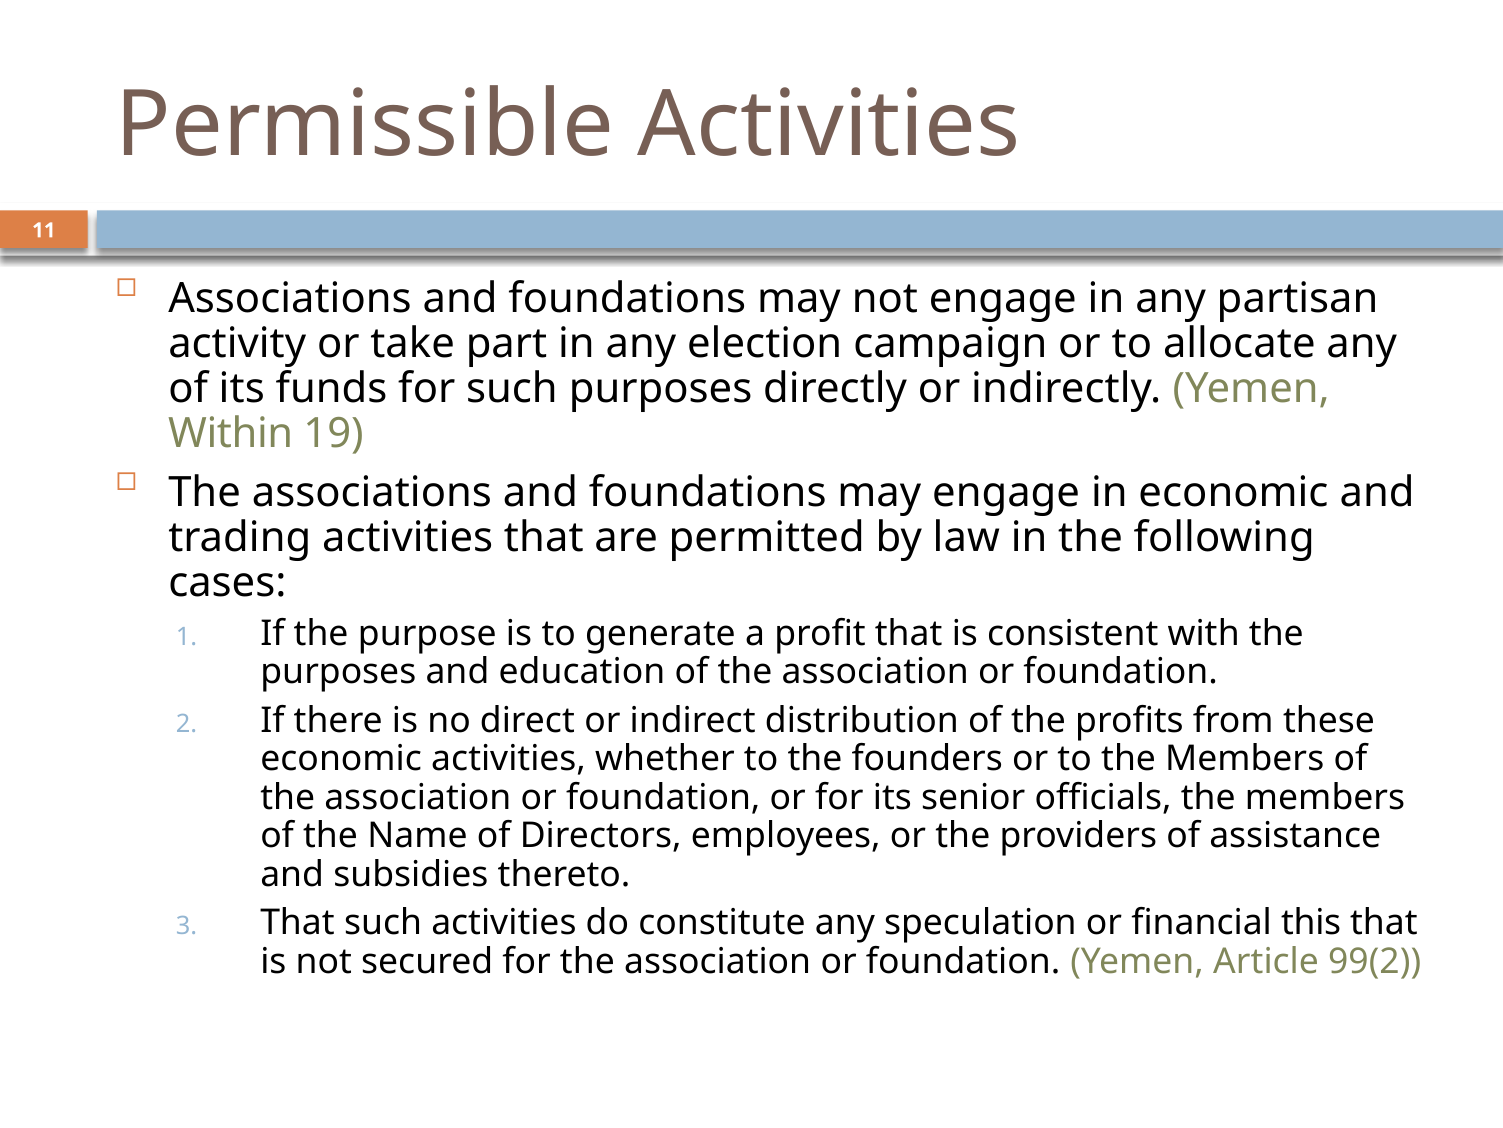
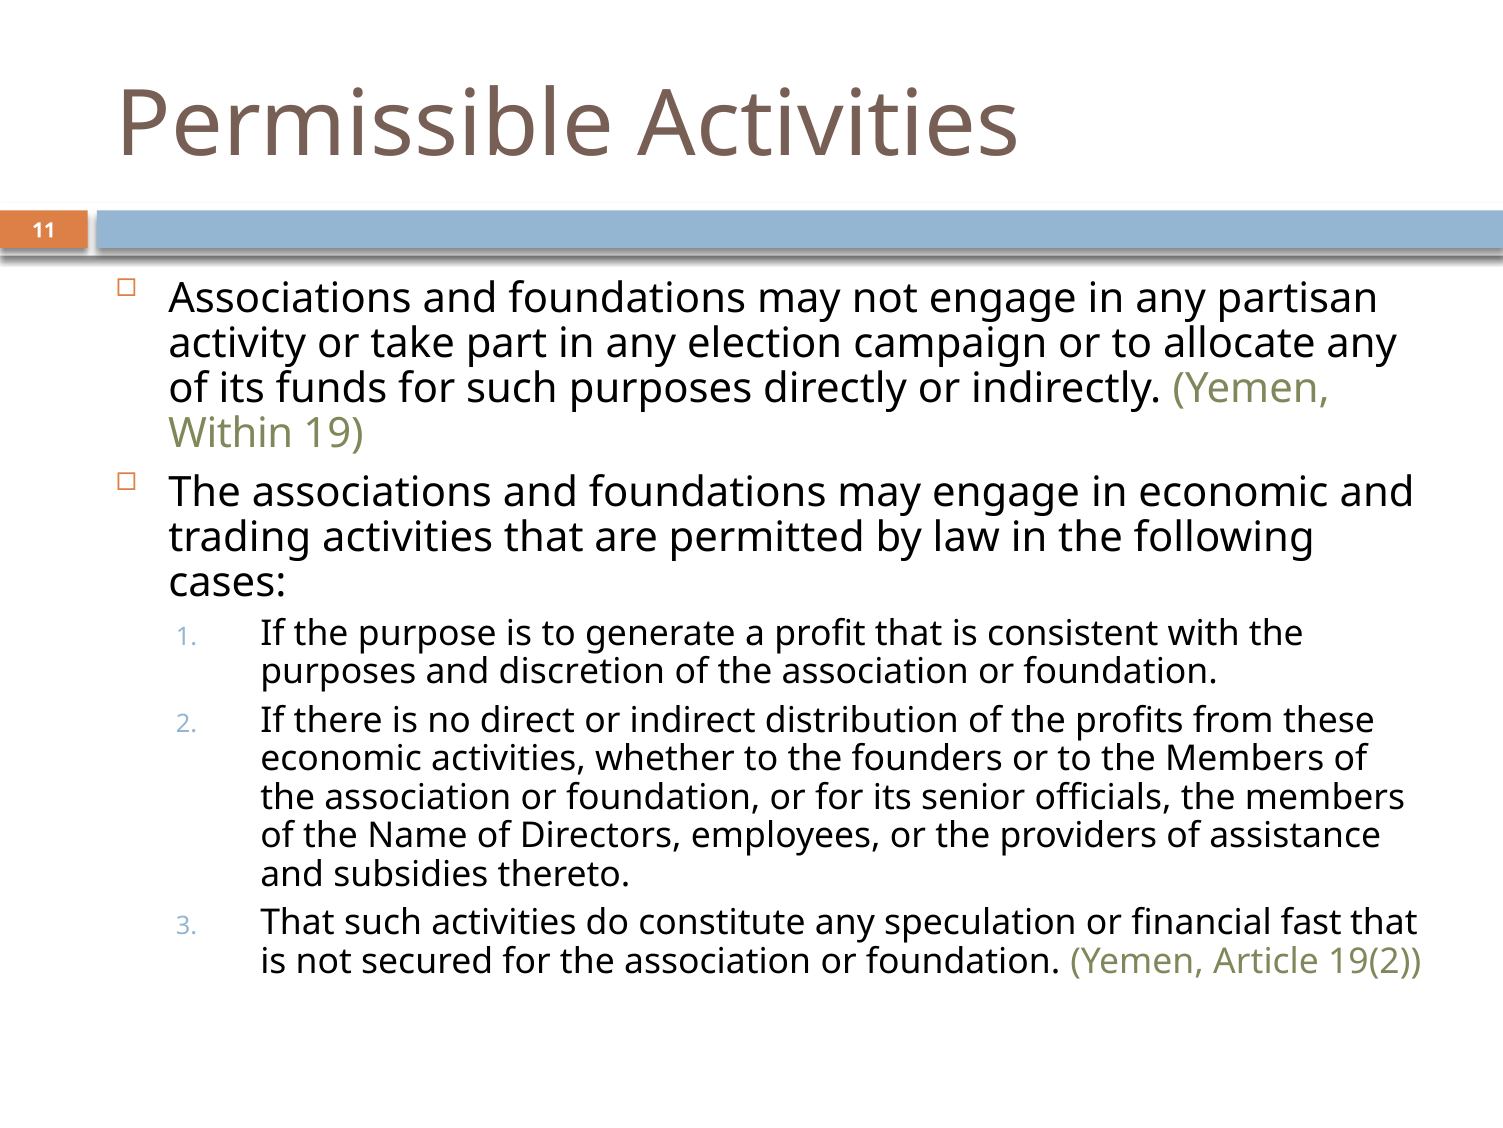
education: education -> discretion (582, 672)
this: this -> fast (1311, 922)
99(2: 99(2 -> 19(2 (1375, 961)
